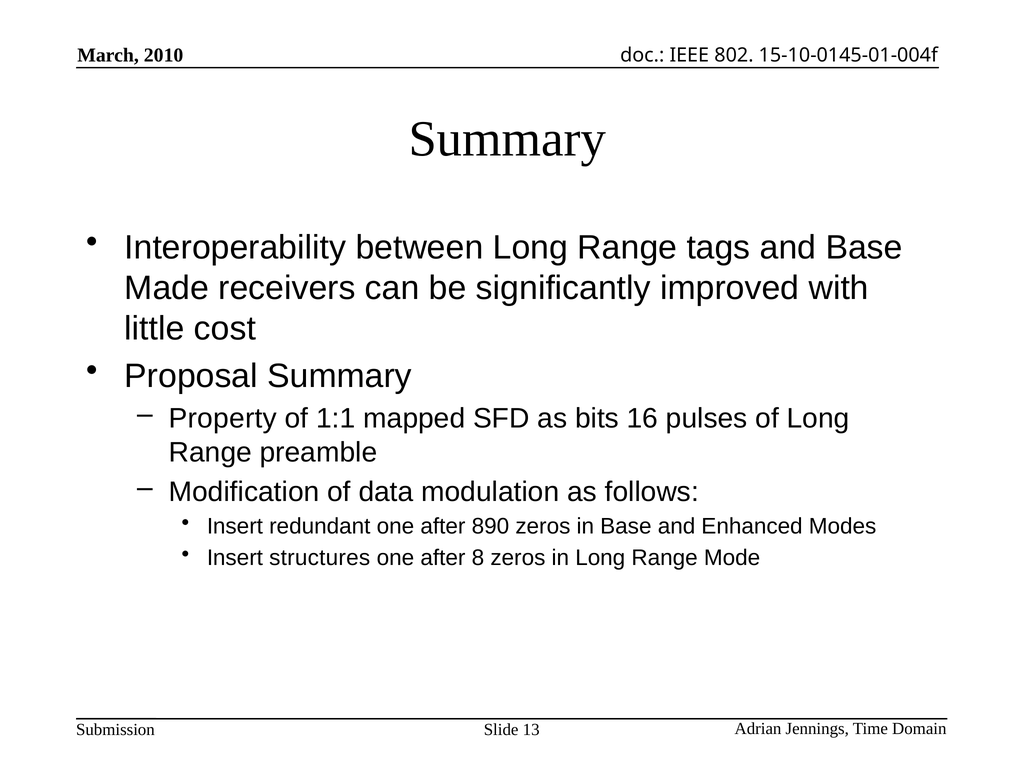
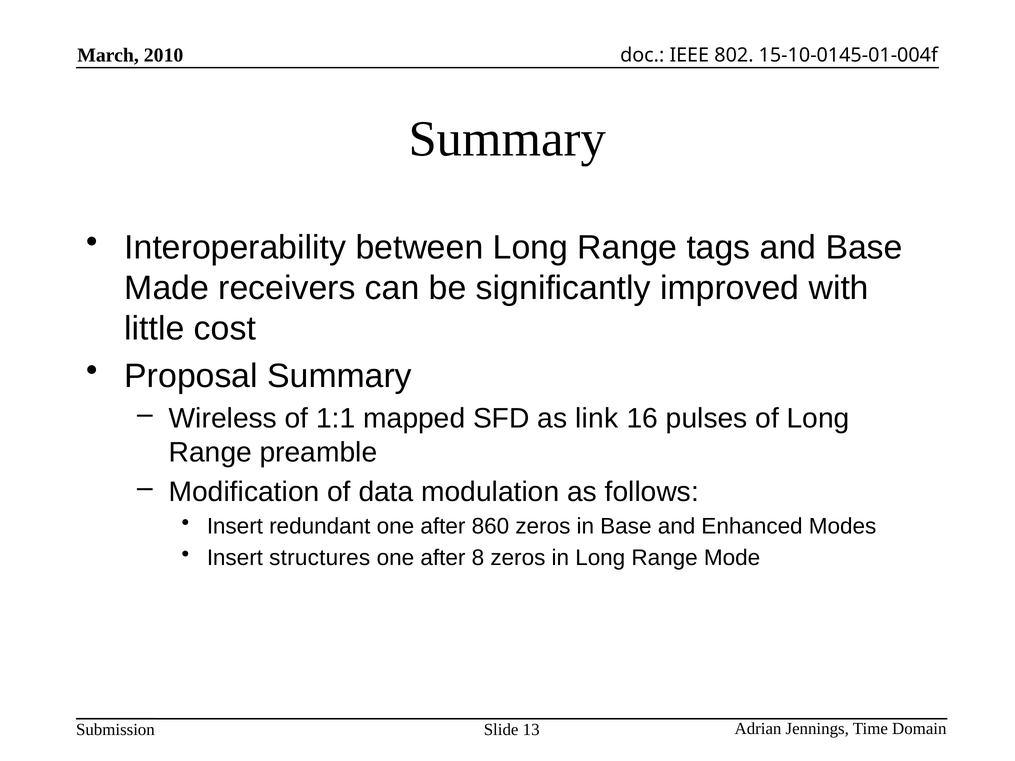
Property: Property -> Wireless (223, 419)
bits: bits -> link (597, 419)
890: 890 -> 860 (490, 527)
